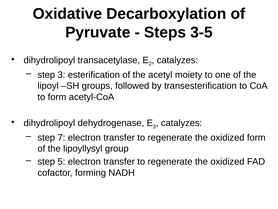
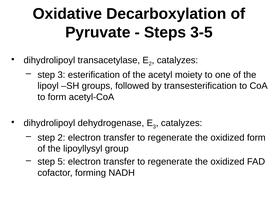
step 7: 7 -> 2 (61, 137)
